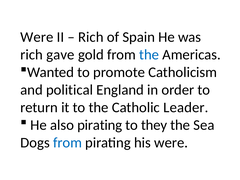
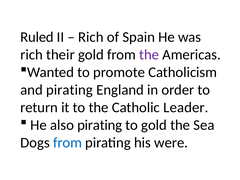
Were: Were -> Ruled (37, 37)
gave: gave -> their (60, 55)
the colour: blue -> purple (149, 55)
and political: political -> pirating (69, 90)
to they: they -> gold (154, 125)
